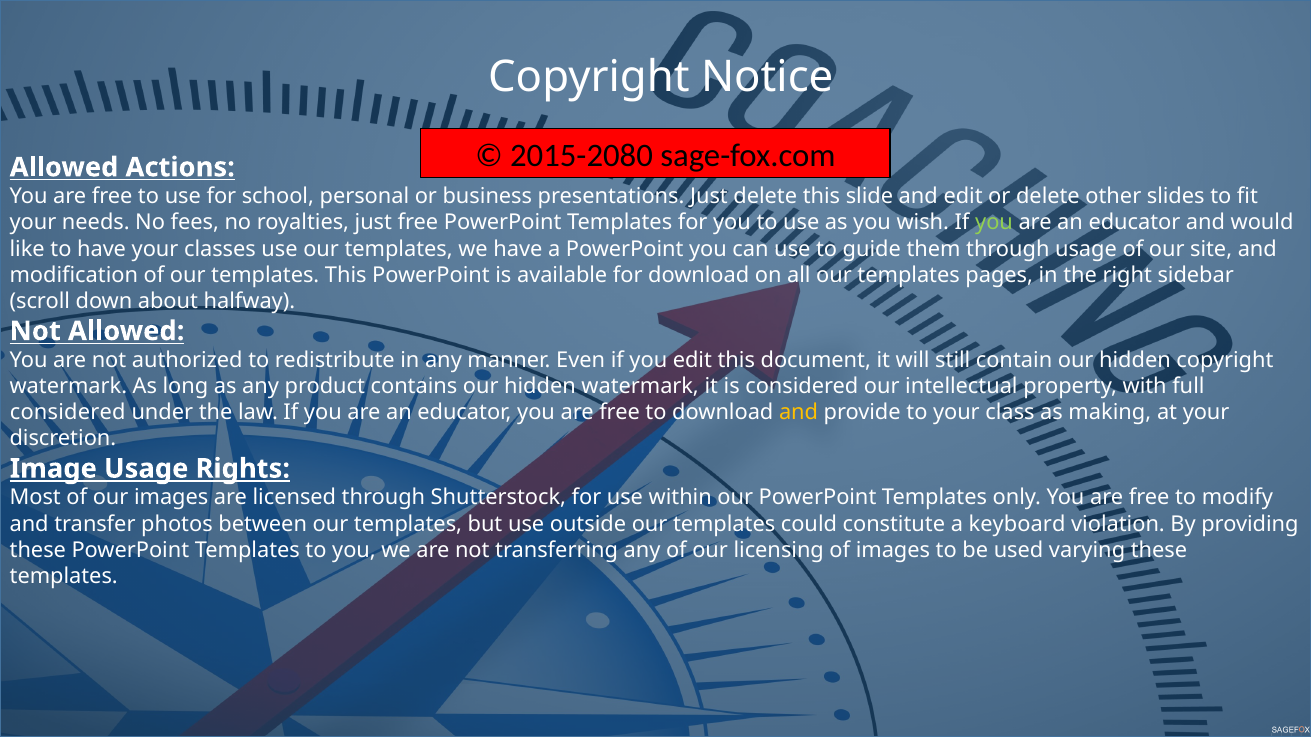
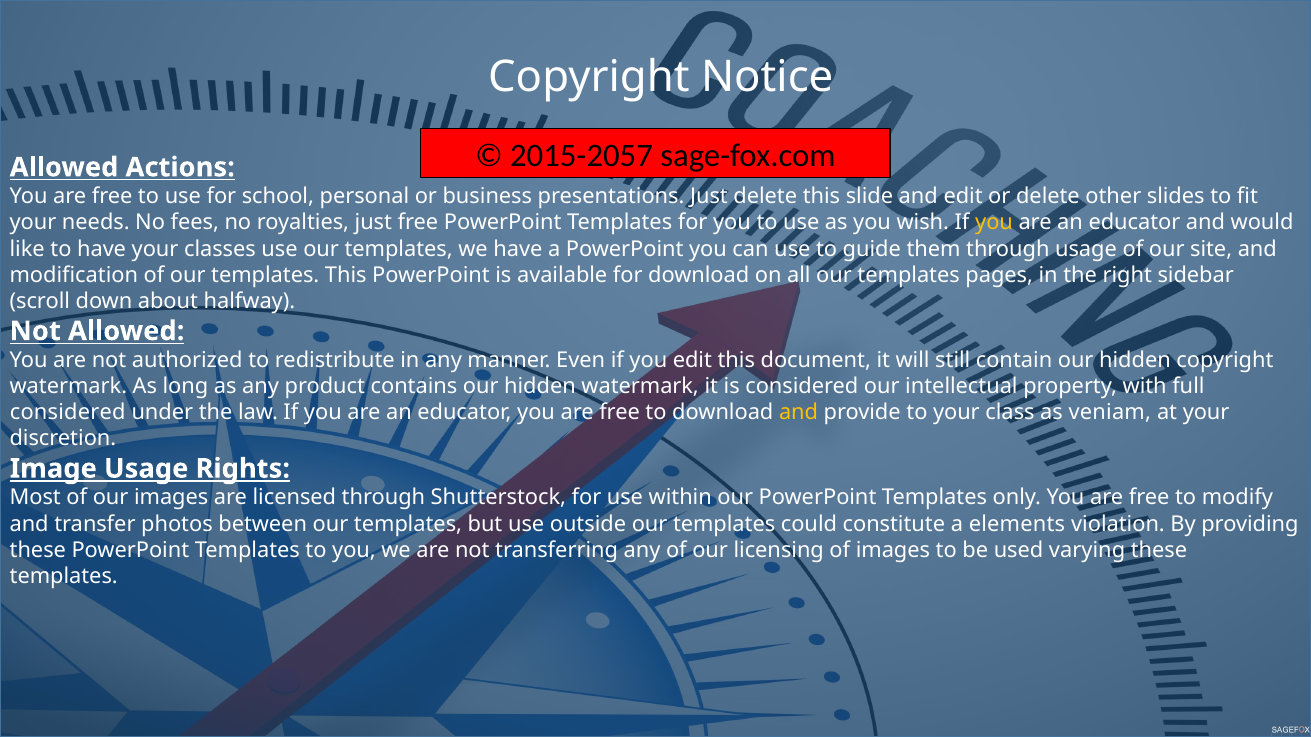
2015-2080: 2015-2080 -> 2015-2057 (581, 156)
you colour: light green -> yellow (994, 223)
making: making -> veniam (1110, 413)
keyboard: keyboard -> elements (1017, 524)
